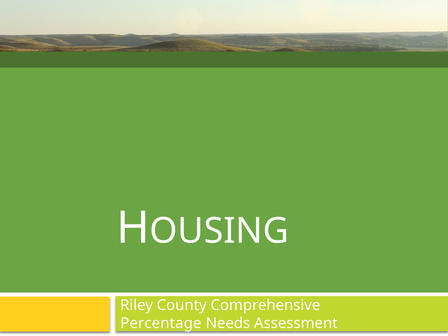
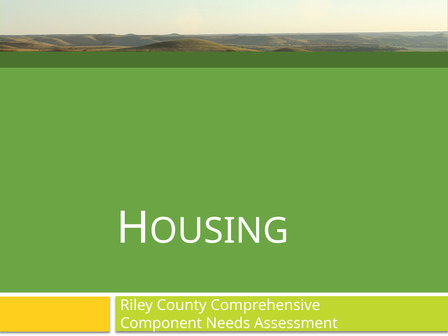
Percentage: Percentage -> Component (161, 323)
